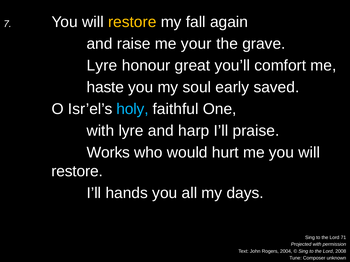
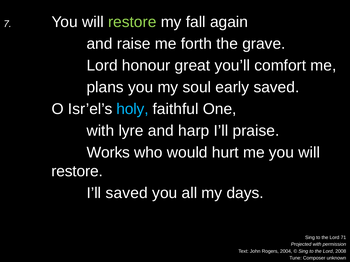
restore colour: yellow -> light green (132, 22)
your: your -> forth (196, 44)
Lyre: Lyre -> Lord (102, 66)
haste: haste -> plans (105, 87)
I’ll hands: hands -> saved (127, 193)
